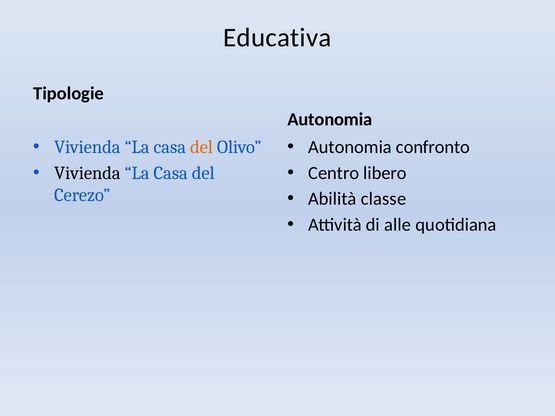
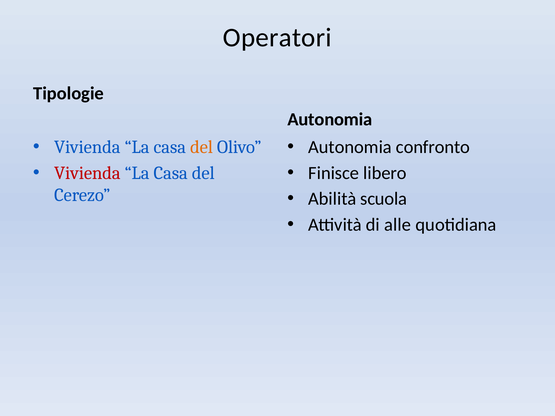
Educativa: Educativa -> Operatori (277, 38)
Vivienda colour: black -> red (87, 173)
Centro: Centro -> Finisce (334, 173)
classe: classe -> scuola (384, 199)
